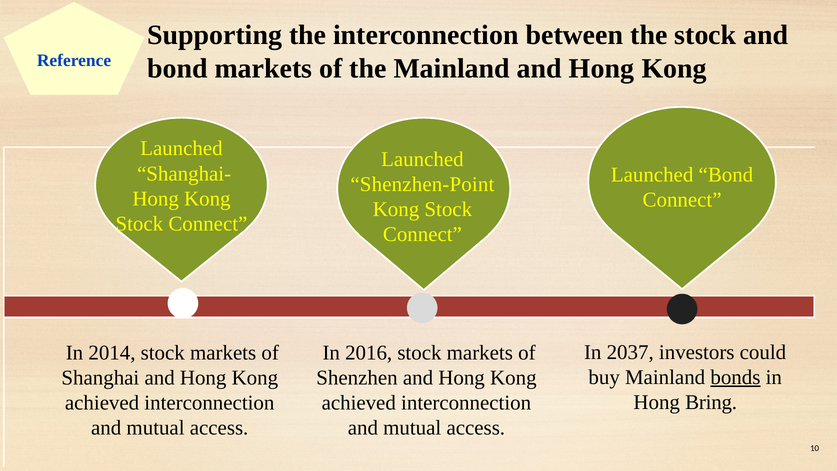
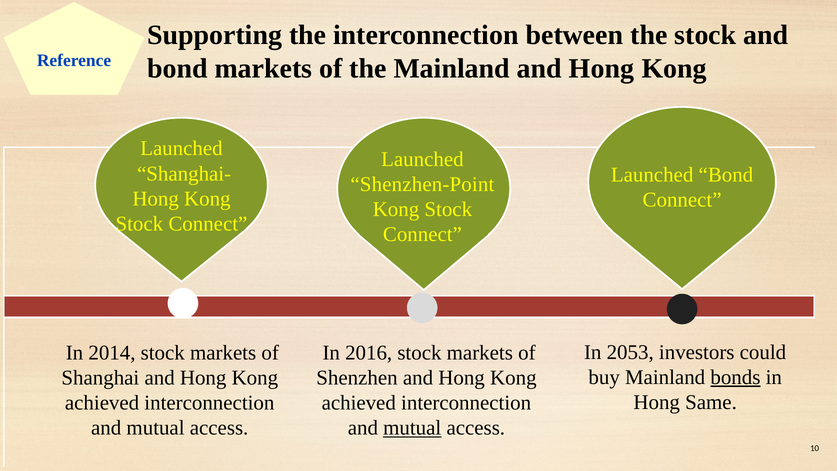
2037: 2037 -> 2053 (630, 352)
Bring: Bring -> Same (711, 402)
mutual underline: none -> present (412, 428)
